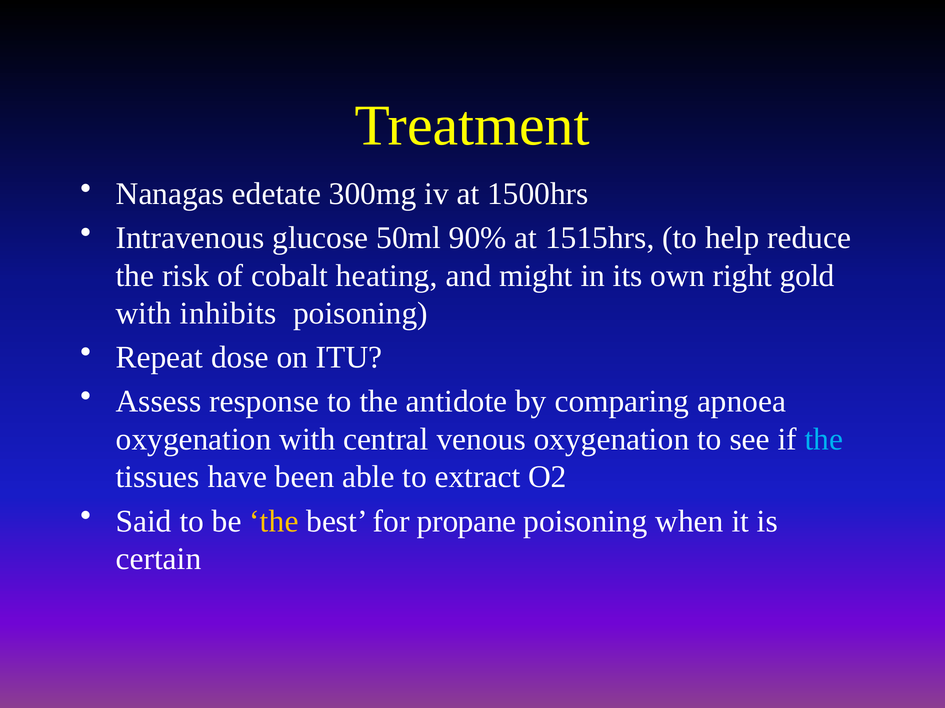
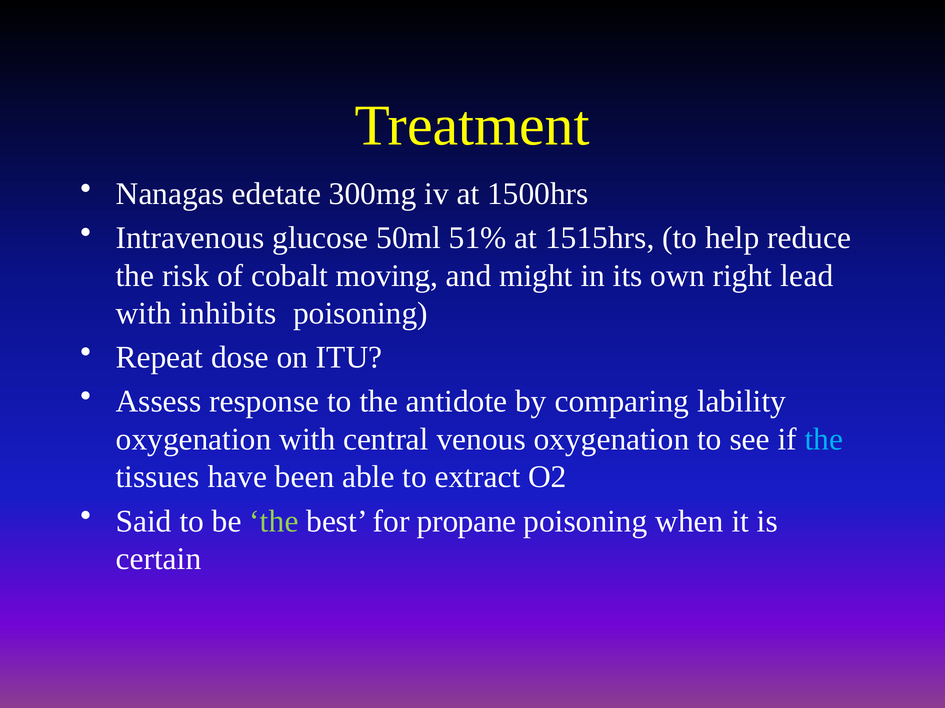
90%: 90% -> 51% (478, 238)
heating: heating -> moving (387, 276)
gold: gold -> lead (807, 276)
apnoea: apnoea -> lability (742, 402)
the colour: yellow -> light green (274, 522)
